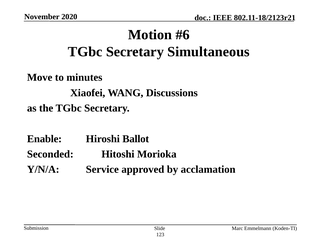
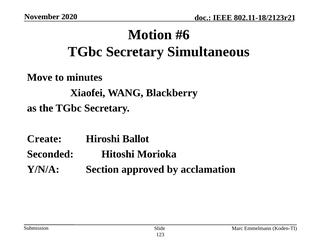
Discussions: Discussions -> Blackberry (172, 93)
Enable: Enable -> Create (44, 139)
Service: Service -> Section (102, 170)
